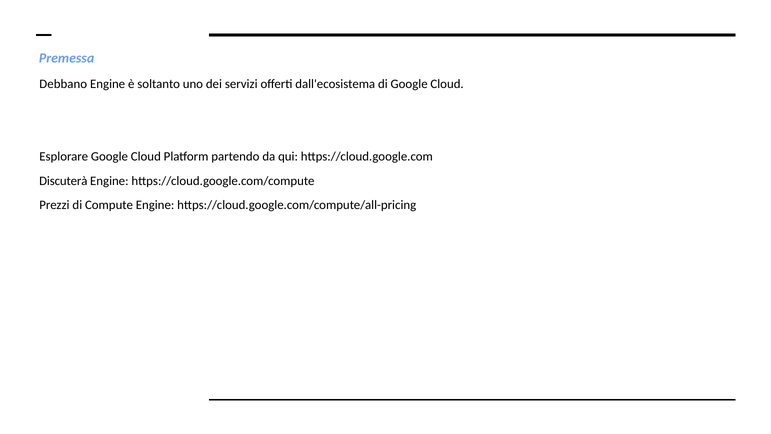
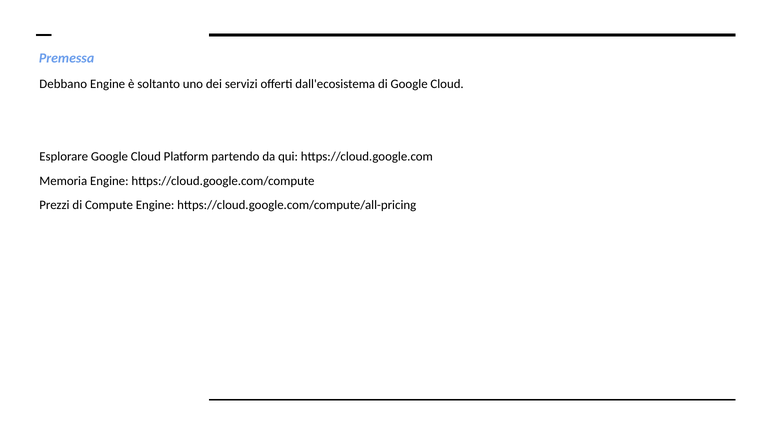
Discuterà: Discuterà -> Memoria (63, 181)
